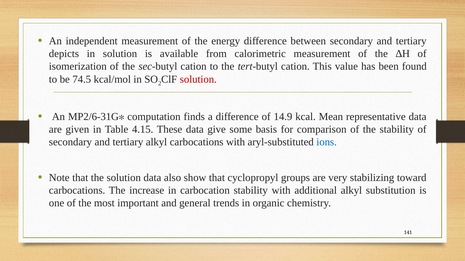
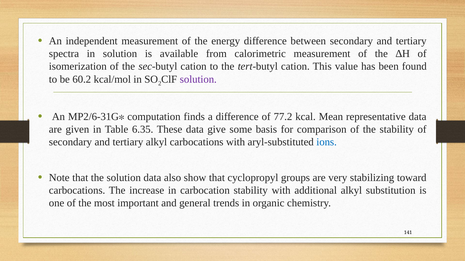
depicts: depicts -> spectra (64, 54)
74.5: 74.5 -> 60.2 (82, 79)
solution colour: red -> purple (198, 79)
14.9: 14.9 -> 77.2 (283, 117)
4.15: 4.15 -> 6.35 (143, 130)
